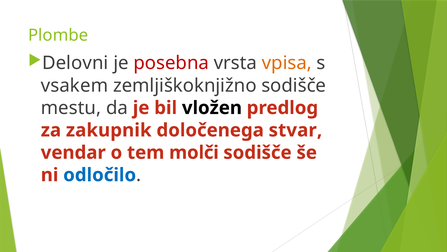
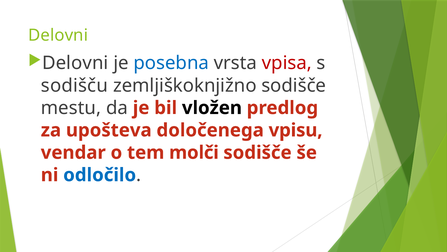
Plombe: Plombe -> Delovni (58, 35)
posebna colour: red -> blue (171, 63)
vpisa colour: orange -> red (287, 63)
vsakem: vsakem -> sodišču (74, 85)
zakupnik: zakupnik -> upošteva (109, 130)
stvar: stvar -> vpisu (296, 130)
